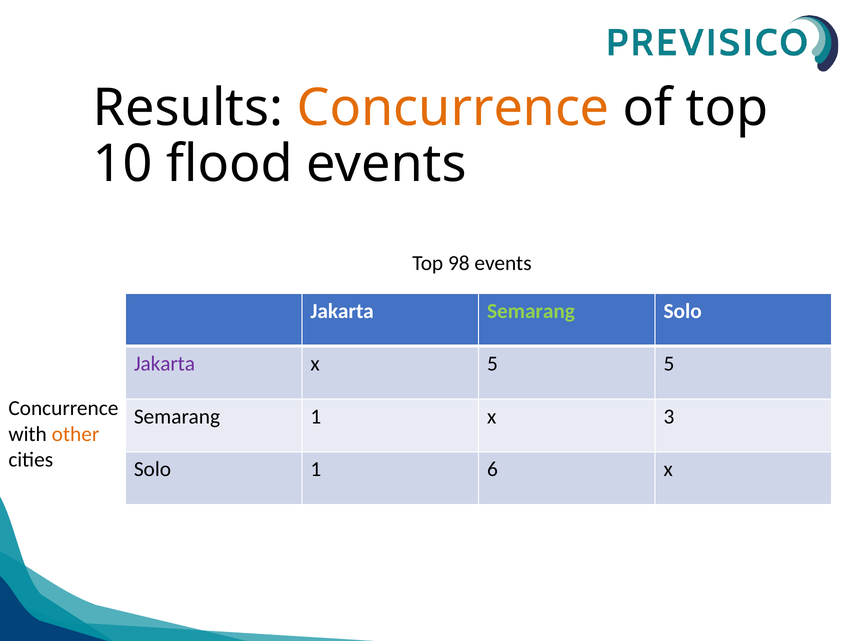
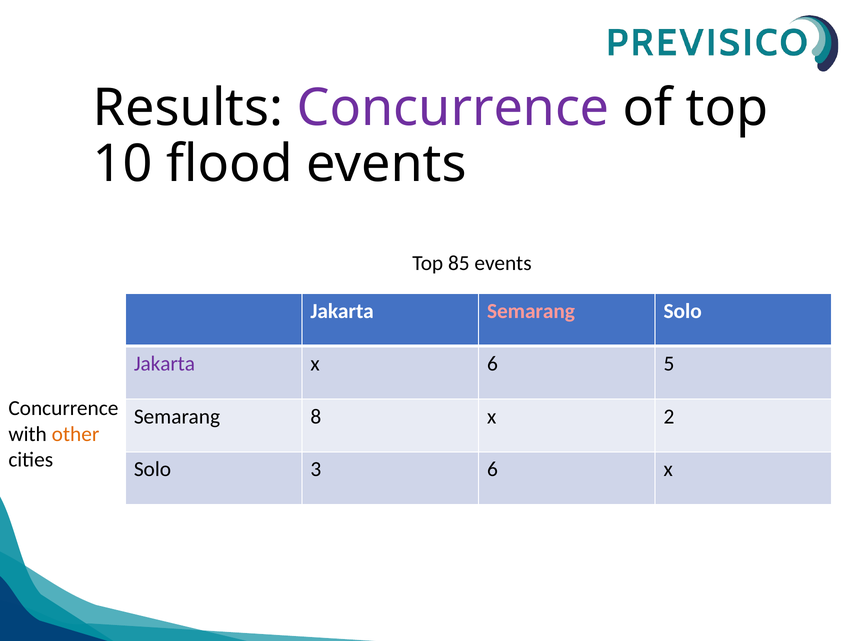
Concurrence colour: orange -> purple (453, 108)
98: 98 -> 85 (459, 263)
Semarang colour: light green -> pink (531, 311)
x 5: 5 -> 6 (492, 363)
Semarang 1: 1 -> 8 (316, 416)
3: 3 -> 2 (669, 416)
Solo 1: 1 -> 3 (316, 469)
